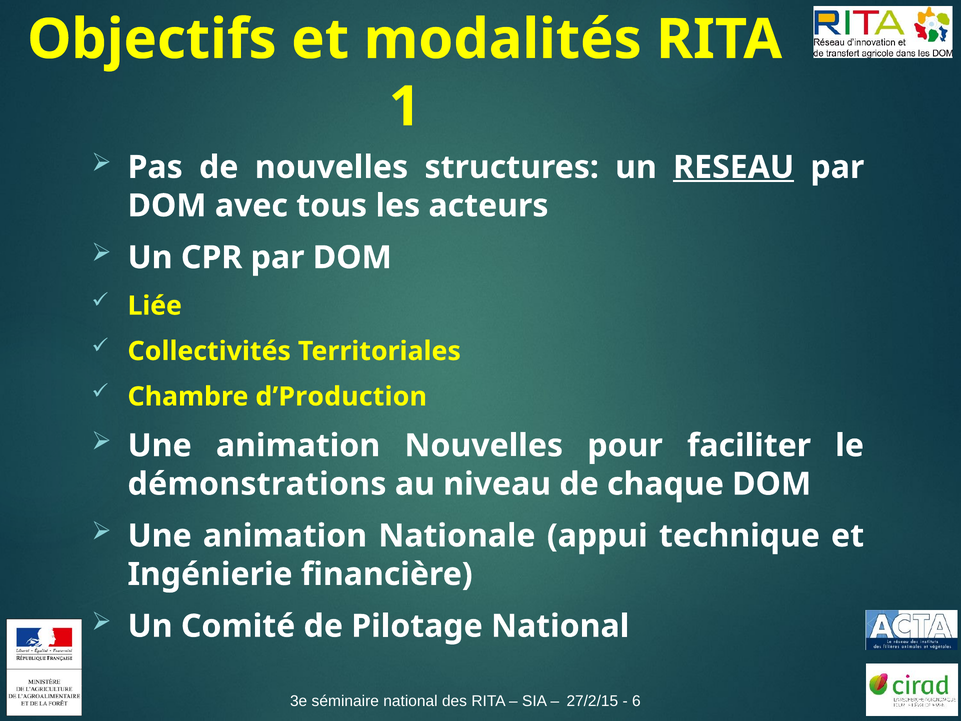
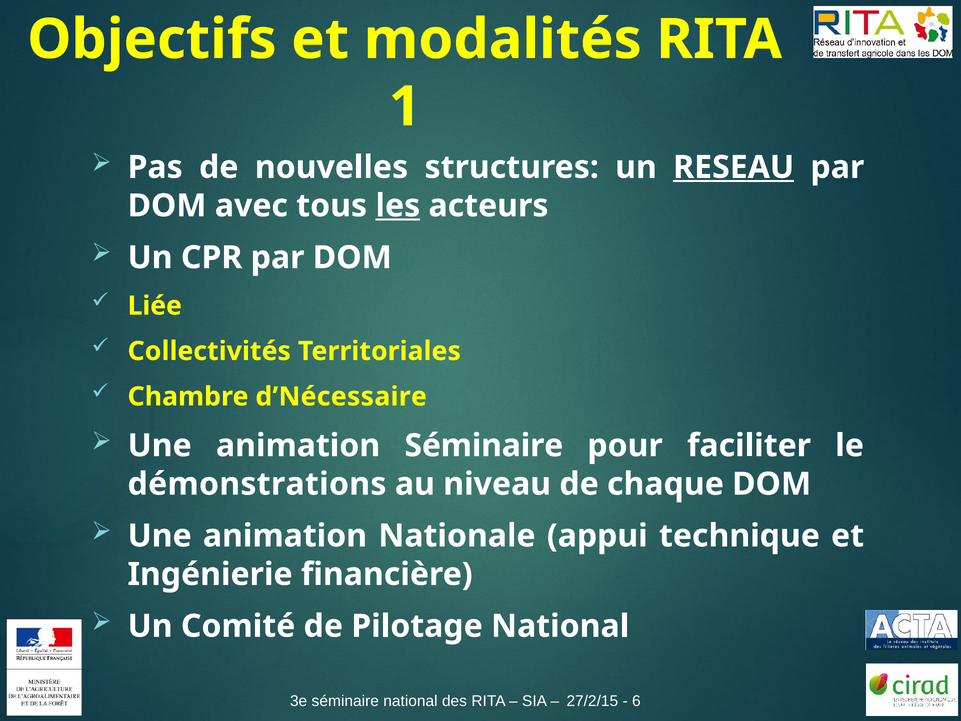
les underline: none -> present (398, 206)
d’Production: d’Production -> d’Nécessaire (341, 397)
animation Nouvelles: Nouvelles -> Séminaire (484, 445)
